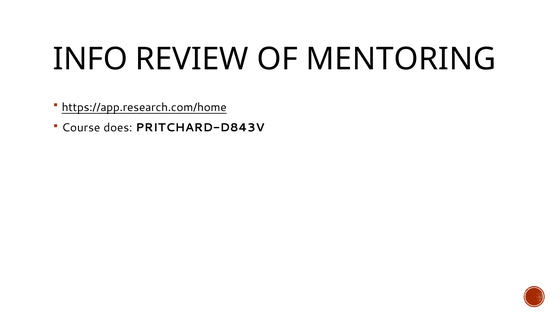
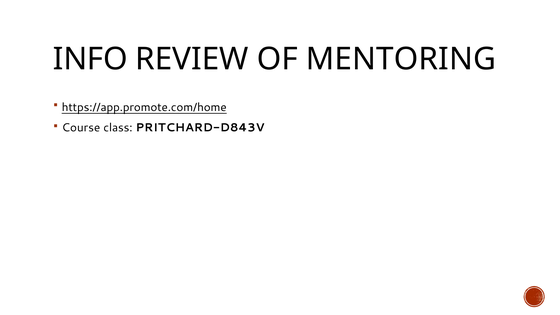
https://app.research.com/home: https://app.research.com/home -> https://app.promote.com/home (144, 107)
does: does -> class (118, 128)
